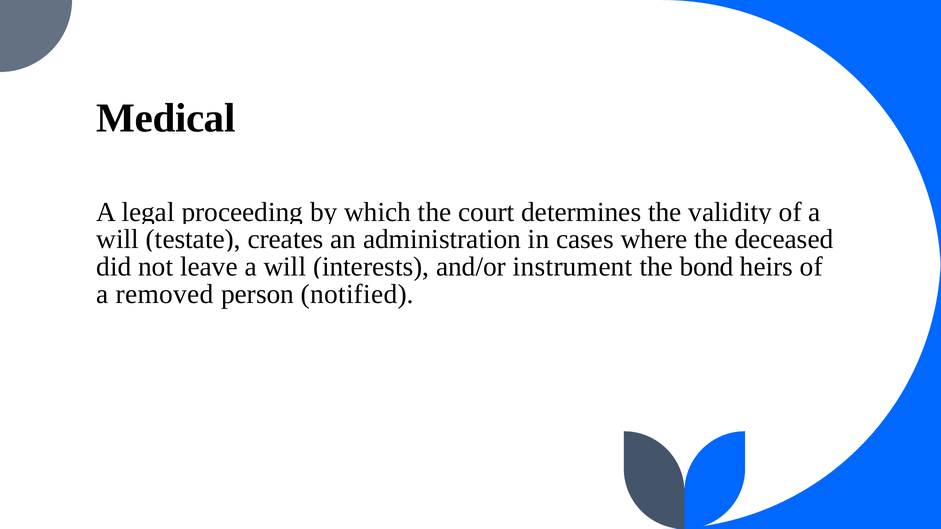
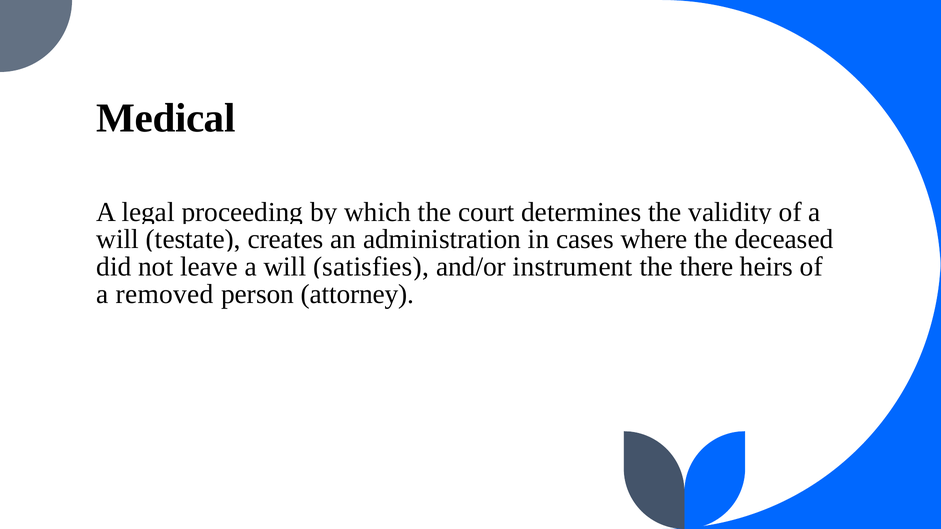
interests: interests -> satisfies (371, 267)
bond: bond -> there (707, 267)
notified: notified -> attorney (358, 294)
